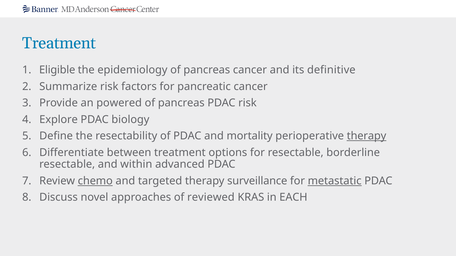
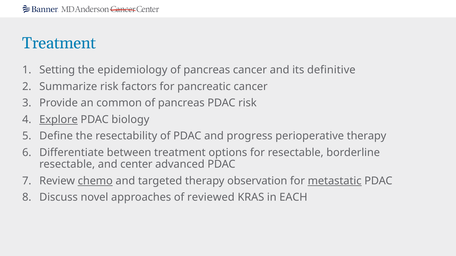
Eligible: Eligible -> Setting (57, 70)
powered: powered -> common (119, 103)
Explore underline: none -> present (59, 120)
mortality: mortality -> progress (250, 136)
therapy underline: present -> none (367, 136)
within: within -> center (136, 165)
surveillance: surveillance -> observation (257, 181)
